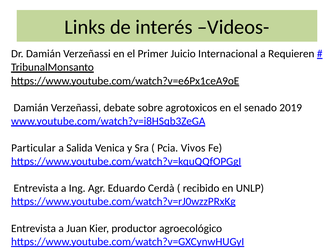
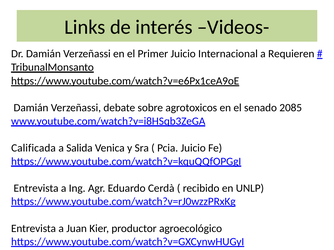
2019: 2019 -> 2085 (291, 108)
Particular: Particular -> Calificada (33, 148)
Pcia Vivos: Vivos -> Juicio (193, 148)
